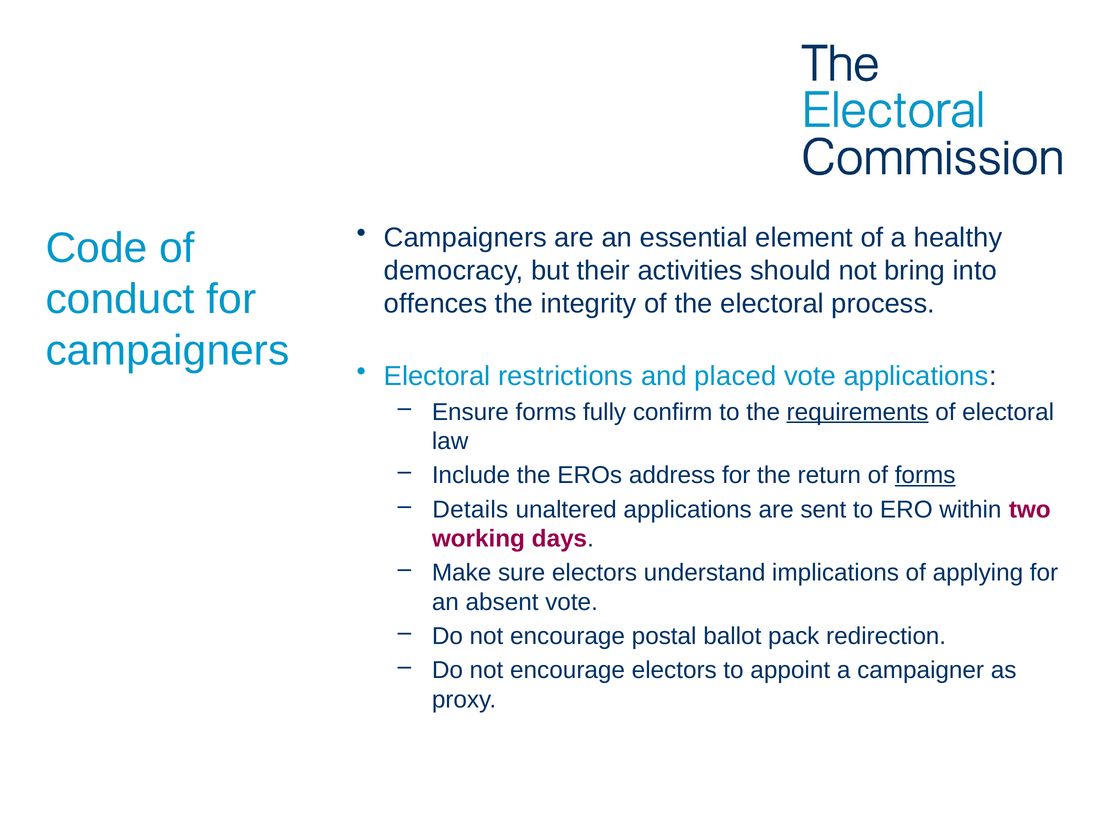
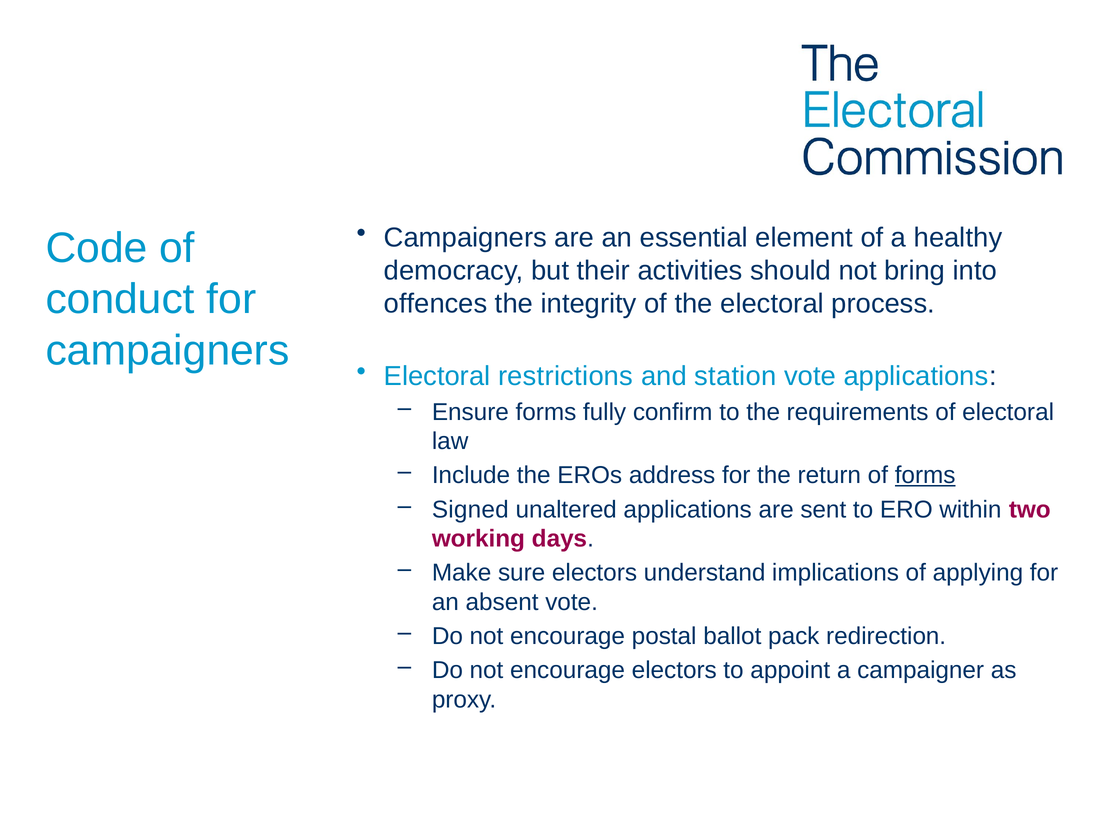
placed: placed -> station (735, 376)
requirements underline: present -> none (858, 412)
Details: Details -> Signed (470, 509)
